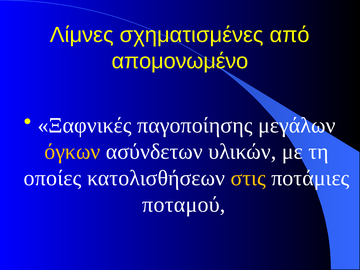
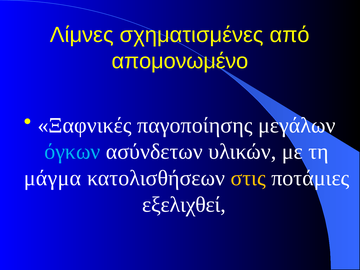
όγκων colour: yellow -> light blue (72, 152)
οποίες: οποίες -> μάγμα (53, 178)
ποταμού: ποταμού -> εξελιχθεί (184, 205)
